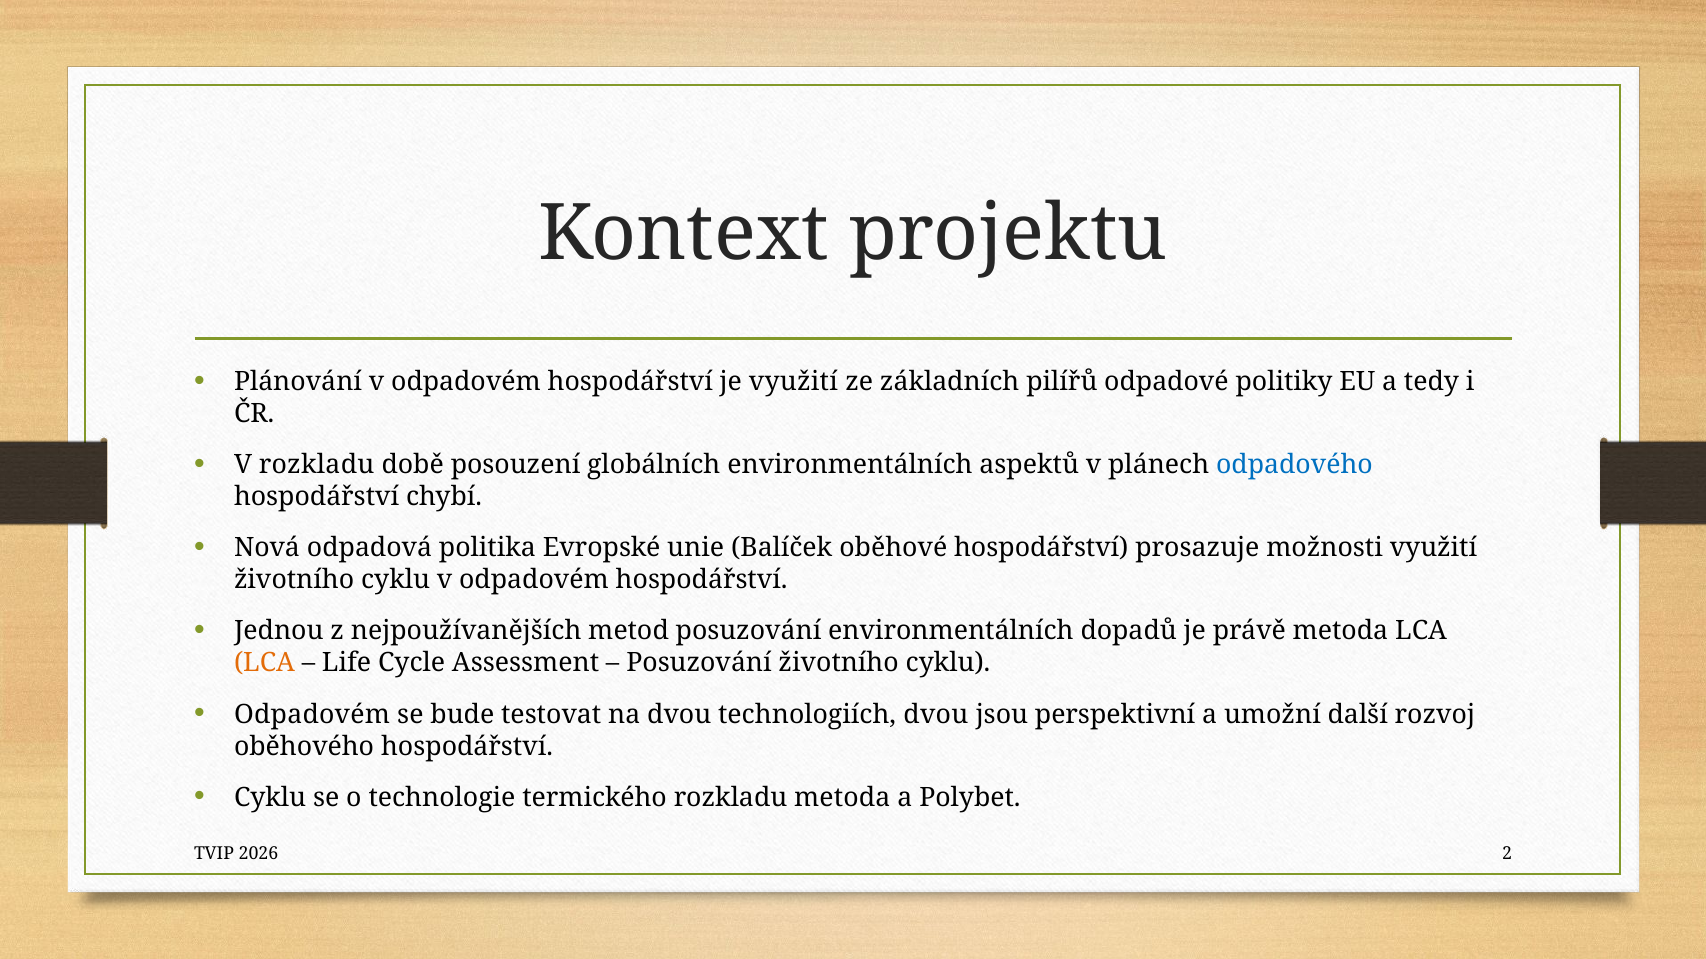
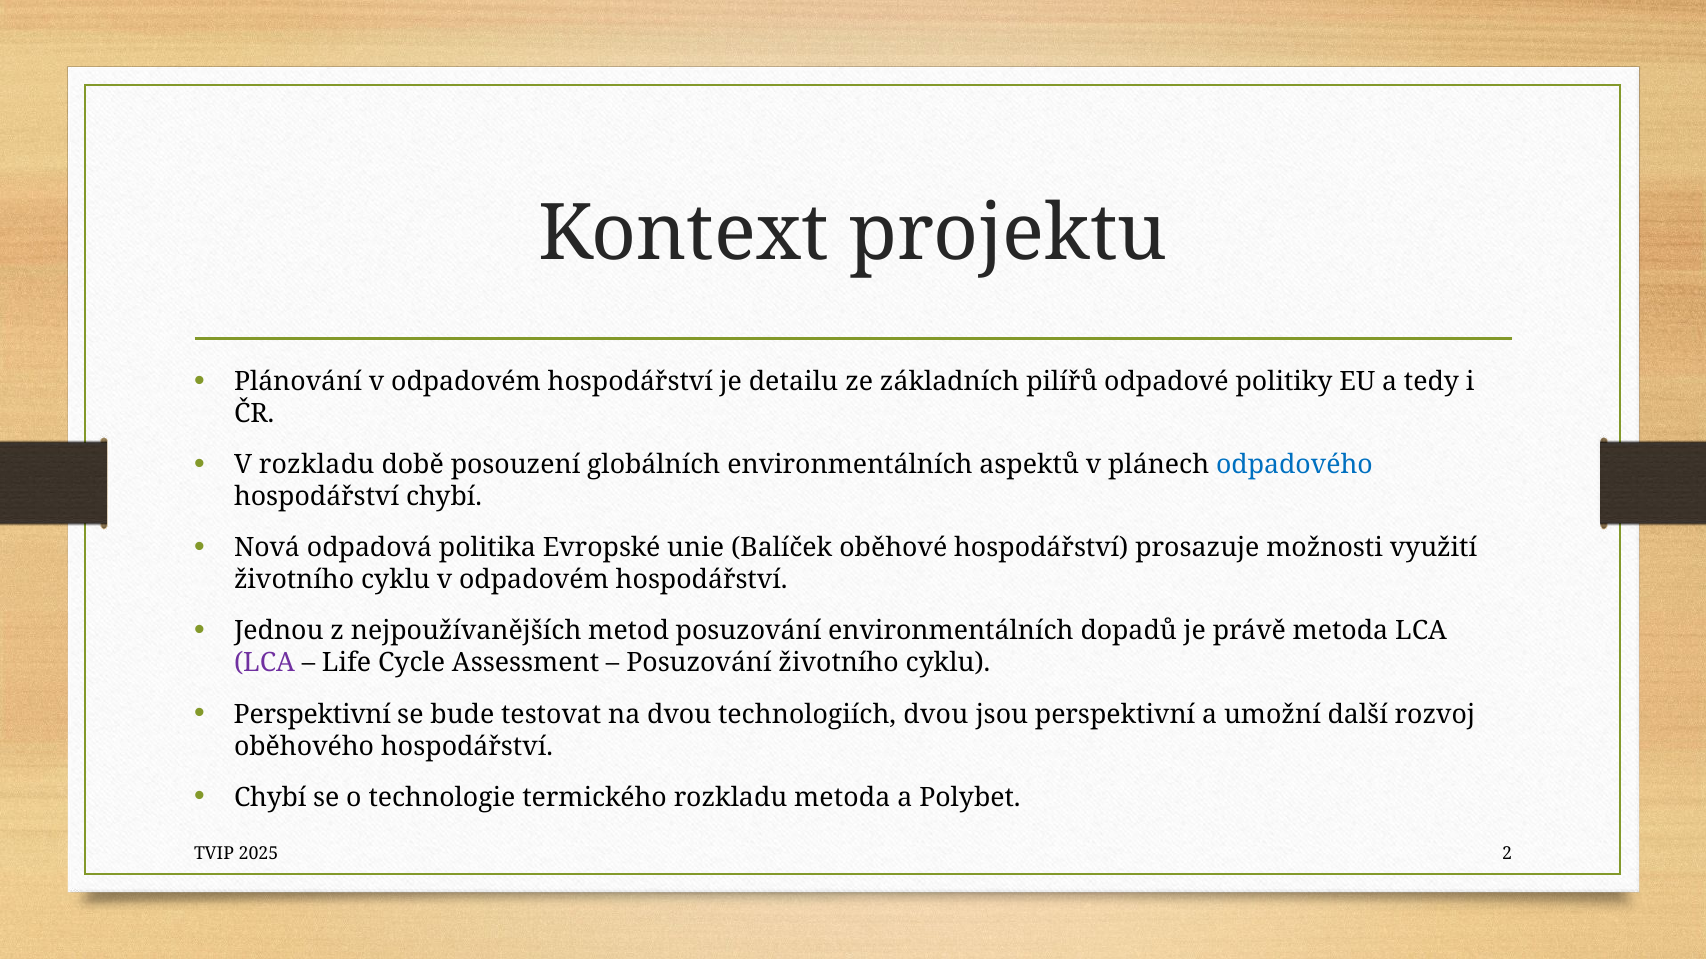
je využití: využití -> detailu (793, 382)
LCA colour: orange -> purple (264, 664)
Odpadovém: Odpadovém -> Perspektivní (312, 715)
Cyklu: Cyklu -> Chybí (270, 798)
2026: 2026 -> 2025 (258, 855)
